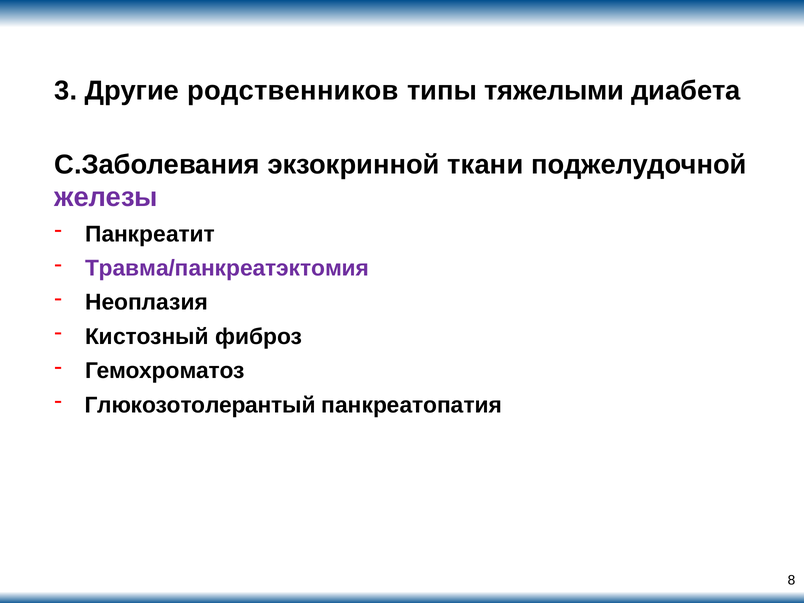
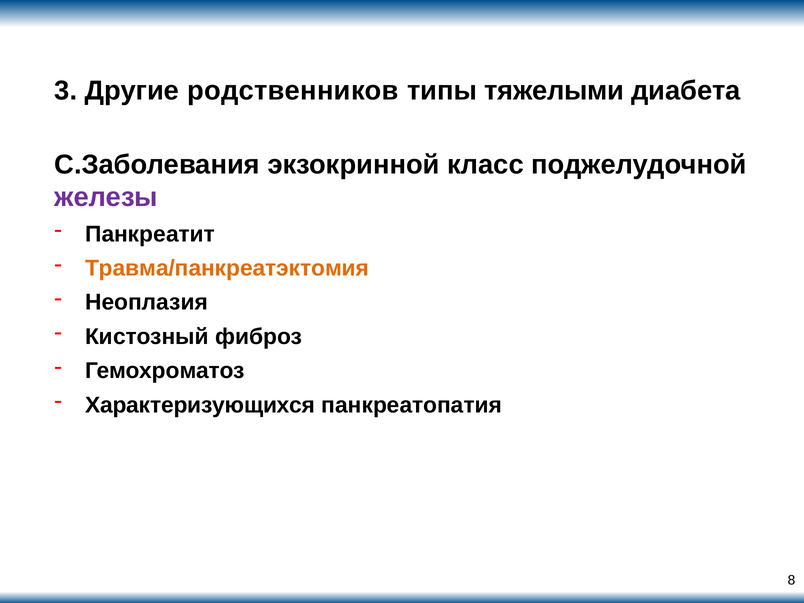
ткани: ткани -> класс (485, 165)
Травма/панкреатэктомия colour: purple -> orange (227, 268)
Глюкозотолерантый: Глюкозотолерантый -> Характеризующихся (200, 405)
